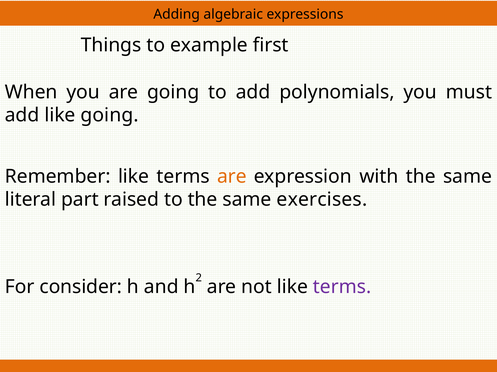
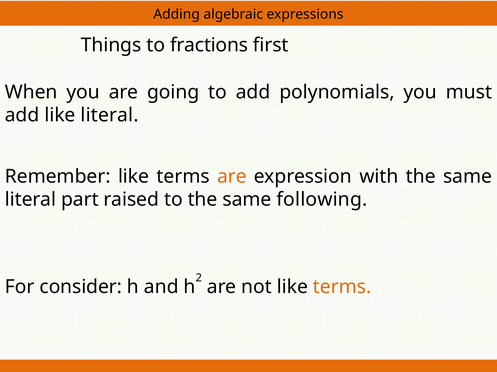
example: example -> fractions (209, 45)
like going: going -> literal (110, 115)
exercises: exercises -> following (322, 200)
terms colour: purple -> orange (342, 287)
